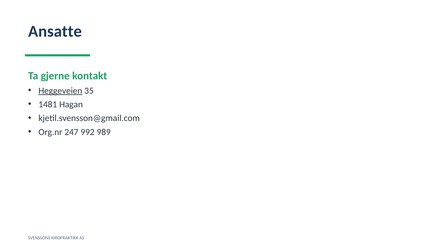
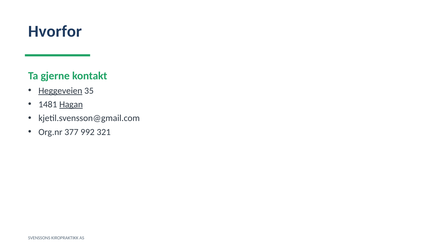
Ansatte: Ansatte -> Hvorfor (55, 32)
Hagan underline: none -> present (71, 105)
247: 247 -> 377 (71, 132)
989: 989 -> 321 (104, 132)
